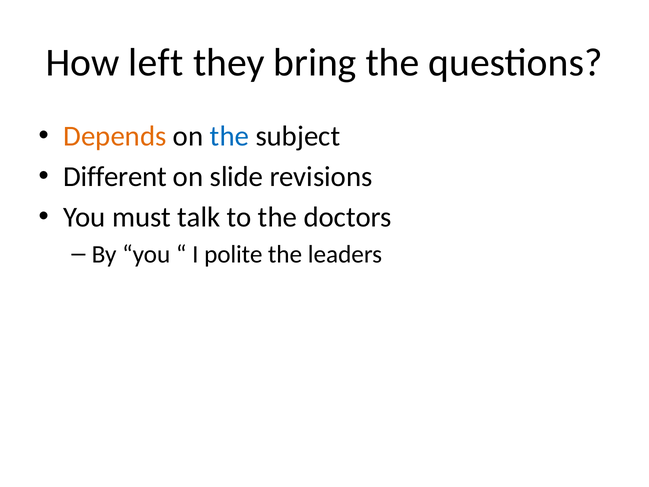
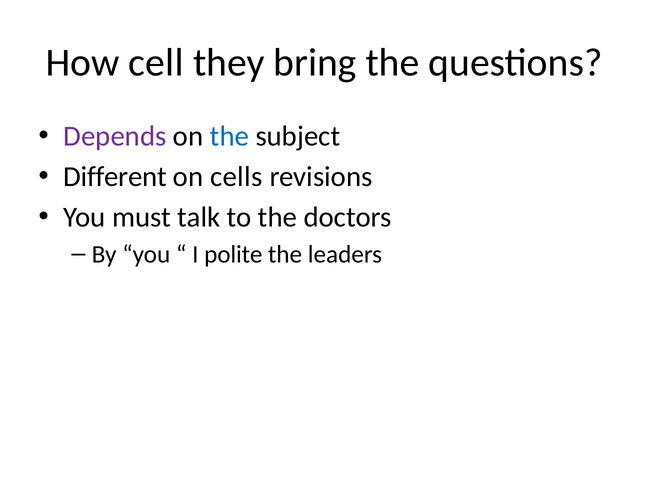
left: left -> cell (156, 63)
Depends colour: orange -> purple (115, 136)
slide: slide -> cells (236, 177)
